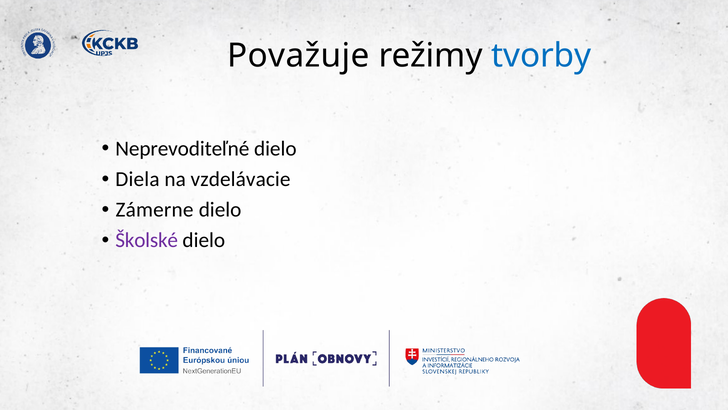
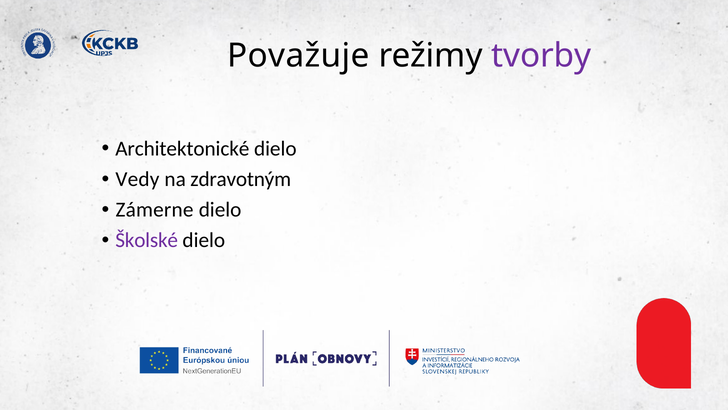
tvorby colour: blue -> purple (541, 55)
Neprevoditeľné: Neprevoditeľné -> Architektonické (182, 149)
Diela: Diela -> Vedy (137, 179)
vzdelávacie: vzdelávacie -> zdravotným (241, 179)
